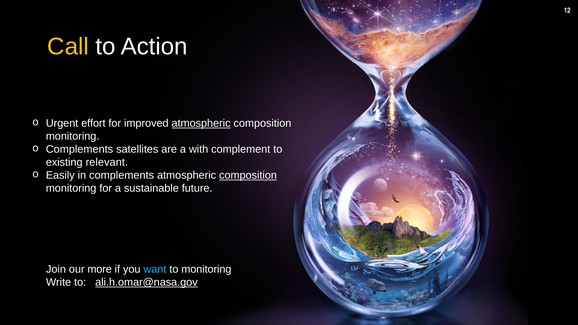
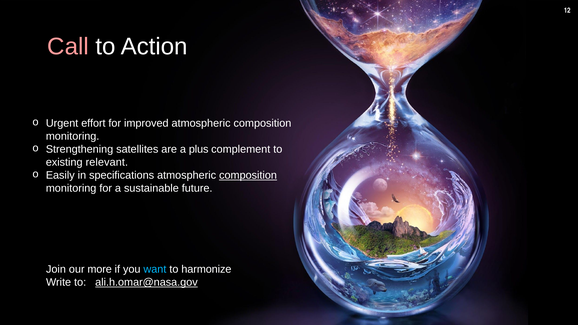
Call colour: yellow -> pink (68, 46)
atmospheric underline: present -> none (201, 123)
Complements: Complements -> Strengthening (80, 149)
with: with -> plus (199, 149)
in complements: complements -> specifications (122, 175)
to monitoring: monitoring -> harmonize (206, 269)
